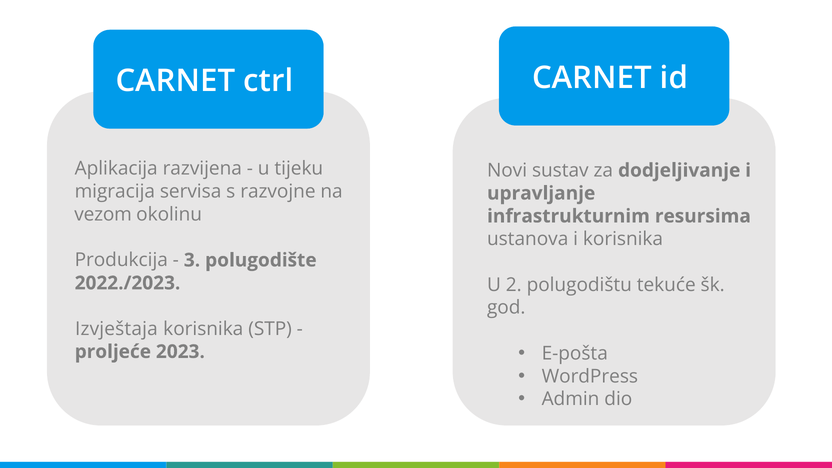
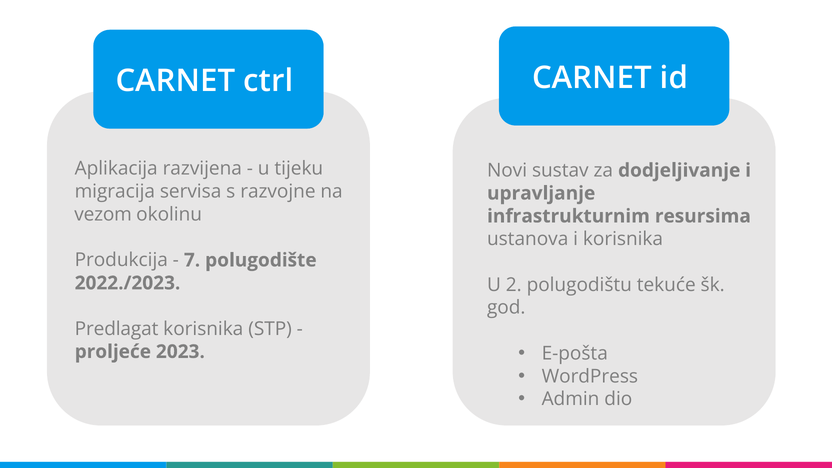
3: 3 -> 7 (192, 260)
Izvještaja: Izvještaja -> Predlagat (117, 329)
